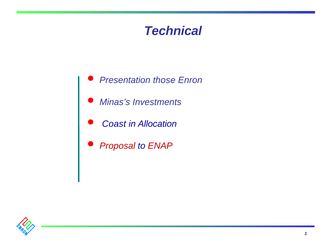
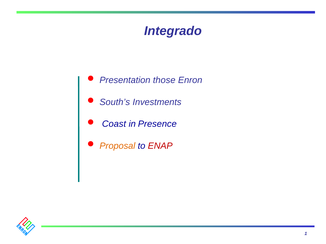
Technical: Technical -> Integrado (173, 31)
Minas’s: Minas’s -> South’s (115, 102)
Allocation: Allocation -> Presence (157, 124)
Proposal colour: red -> orange (117, 146)
